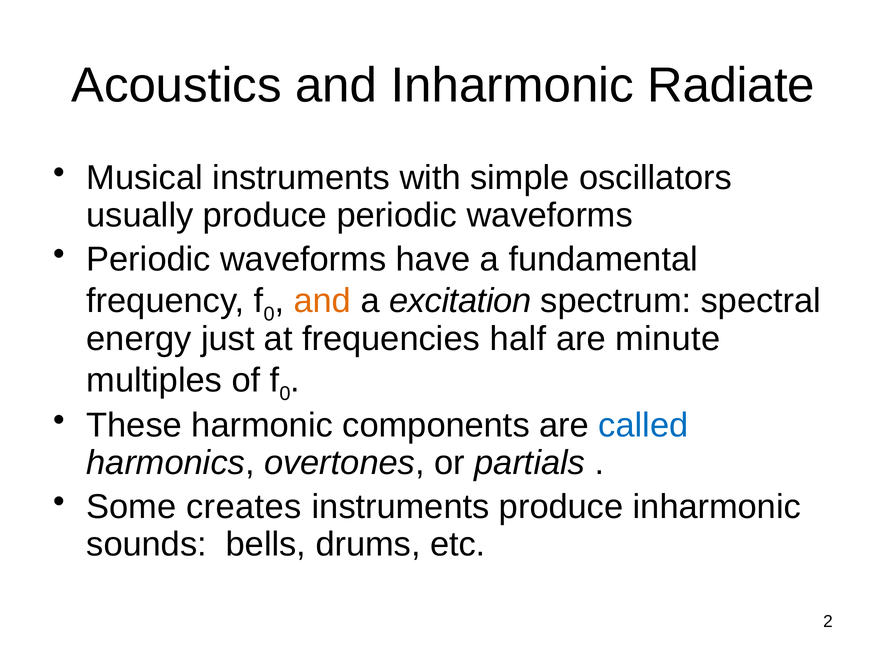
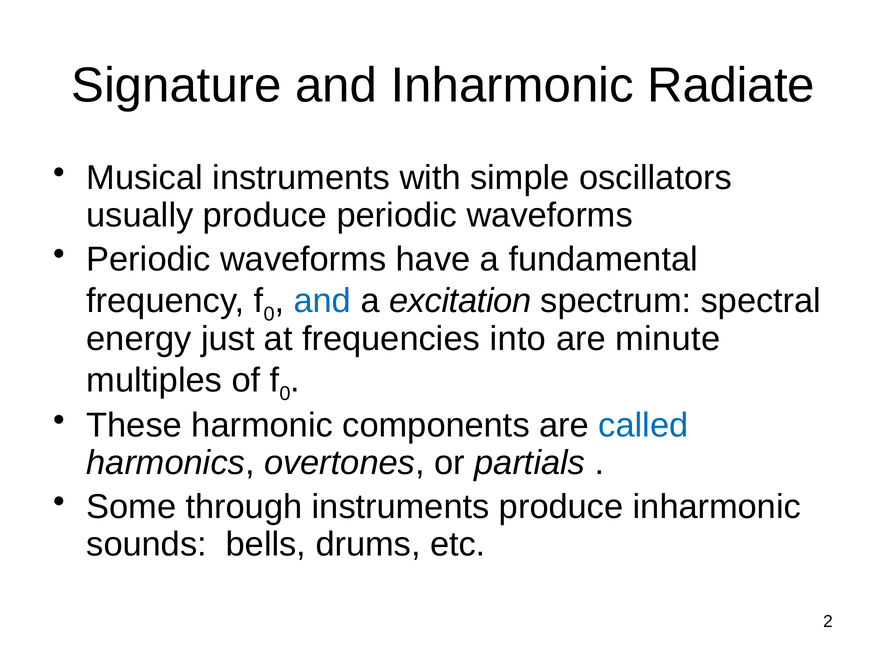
Acoustics: Acoustics -> Signature (176, 85)
and colour: orange -> blue (322, 301)
half: half -> into (518, 339)
creates: creates -> through (244, 507)
